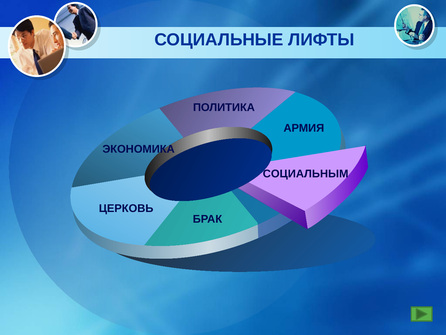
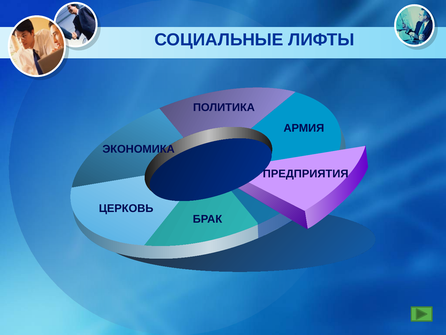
СОЦИАЛЬНЫМ: СОЦИАЛЬНЫМ -> ПРЕДПРИЯТИЯ (306, 173)
